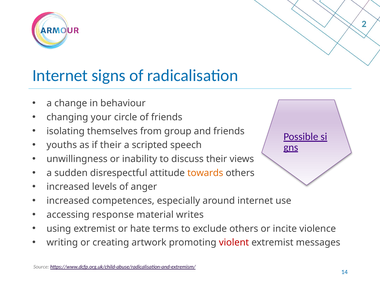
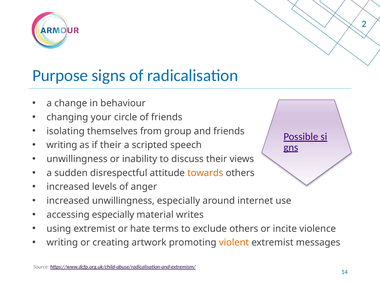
Internet: Internet -> Purpose (60, 76)
youths: youths -> writing (62, 145)
increased competences: competences -> unwillingness (123, 201)
accessing response: response -> especially (113, 215)
violent colour: red -> orange (234, 243)
